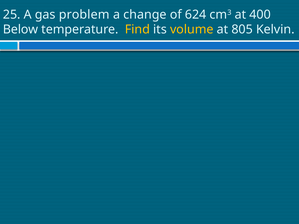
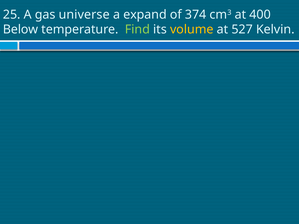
problem: problem -> universe (84, 15)
change: change -> expand (145, 15)
624: 624 -> 374 (196, 15)
Find colour: yellow -> light green (137, 30)
805: 805 -> 527 (242, 30)
